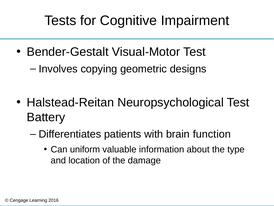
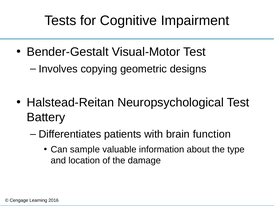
uniform: uniform -> sample (85, 149)
